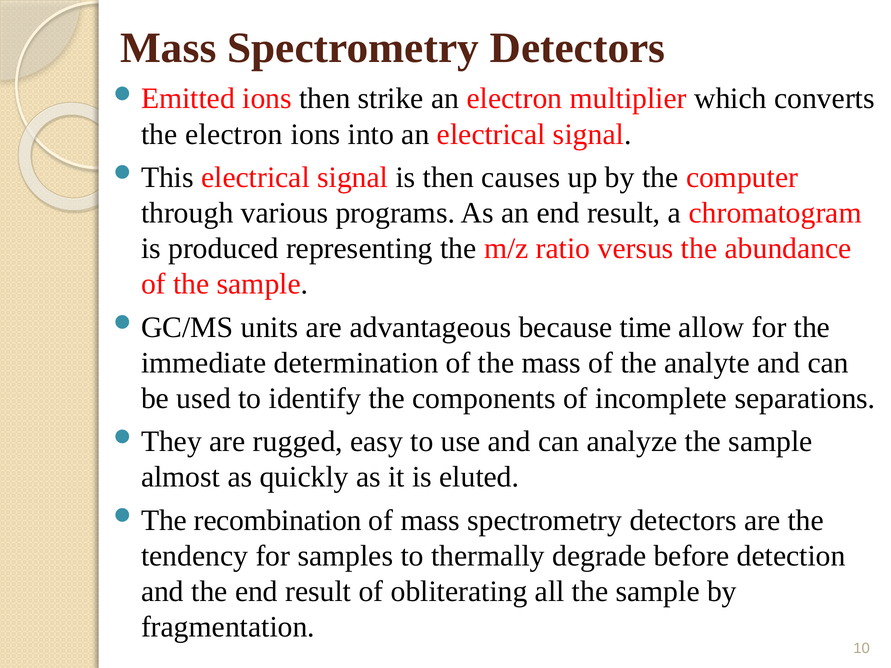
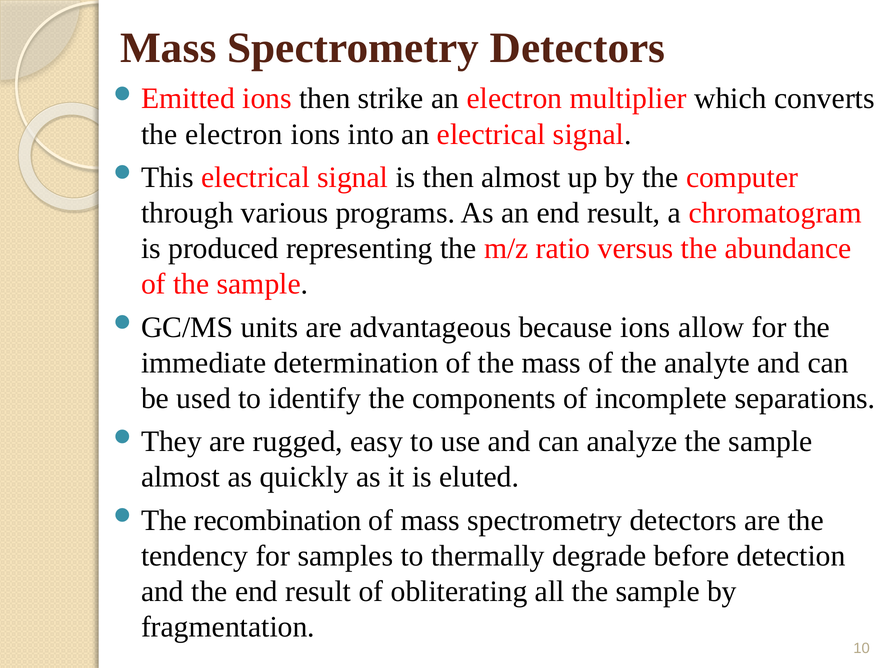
then causes: causes -> almost (521, 177)
because time: time -> ions (645, 327)
